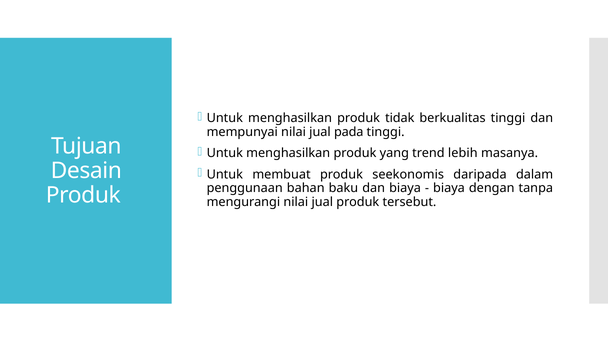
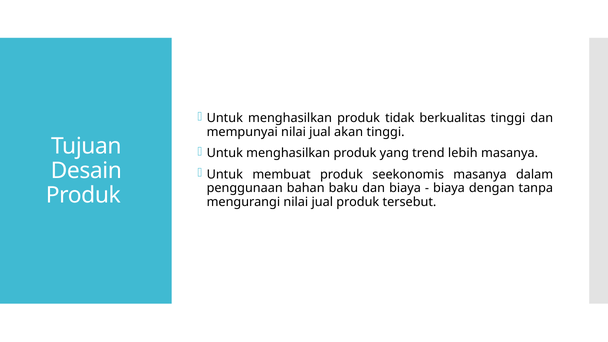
pada: pada -> akan (349, 132)
seekonomis daripada: daripada -> masanya (480, 174)
